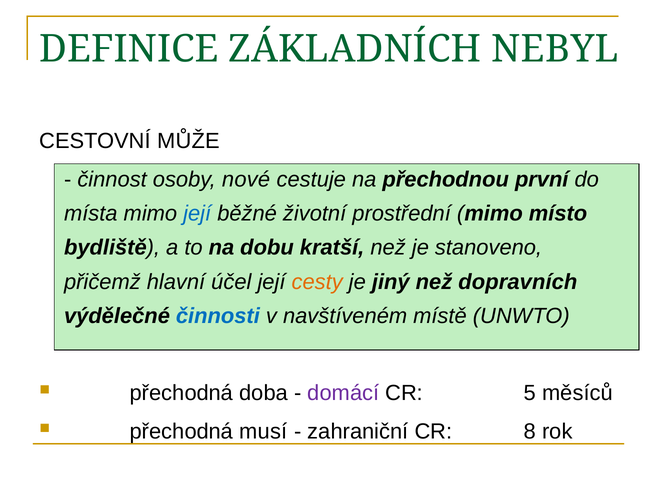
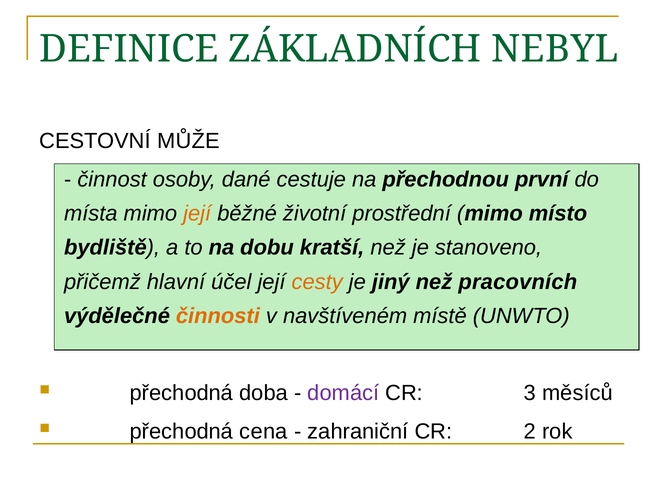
nové: nové -> dané (246, 179)
její colour: blue -> orange (197, 213)
dopravních: dopravních -> pracovních (518, 282)
činnosti colour: blue -> orange (218, 316)
5: 5 -> 3 (530, 393)
musí: musí -> cena (264, 431)
8: 8 -> 2 (530, 431)
